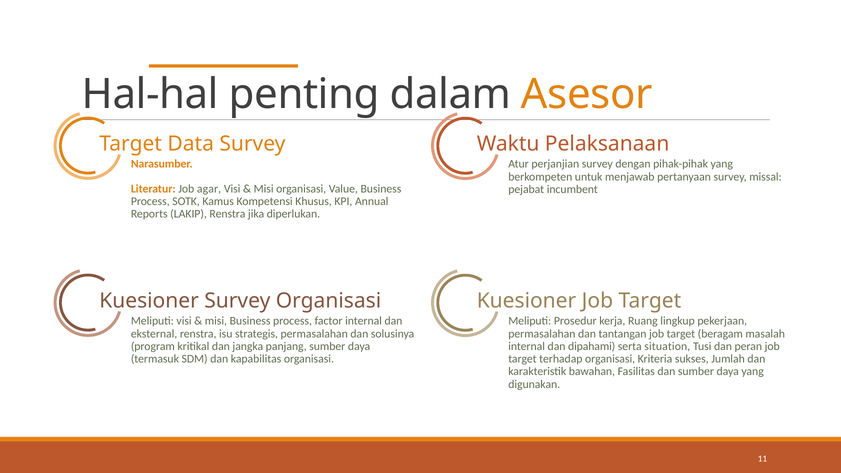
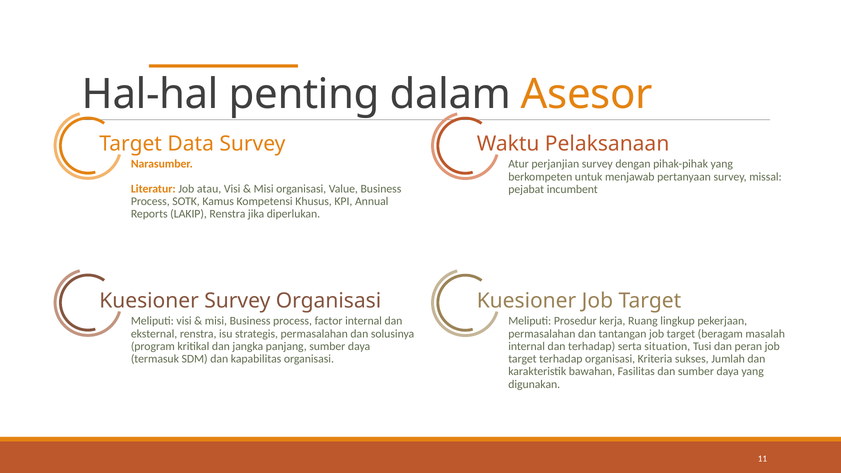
agar: agar -> atau (209, 189)
dan dipahami: dipahami -> terhadap (592, 346)
